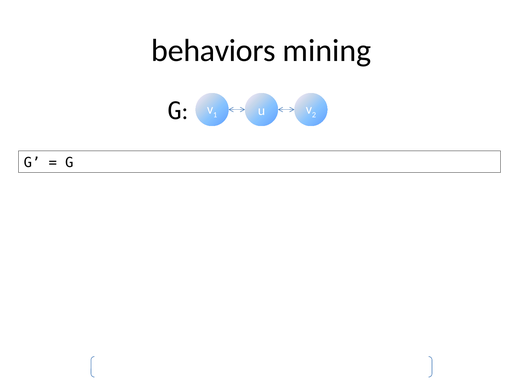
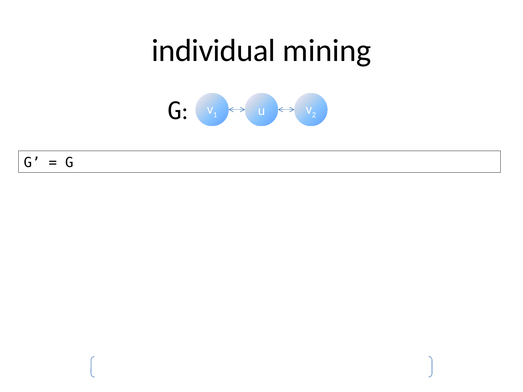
behaviors: behaviors -> individual (213, 51)
